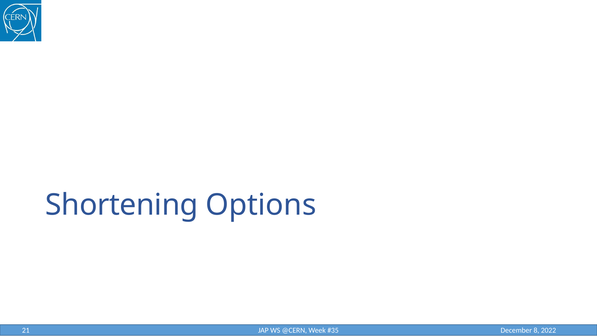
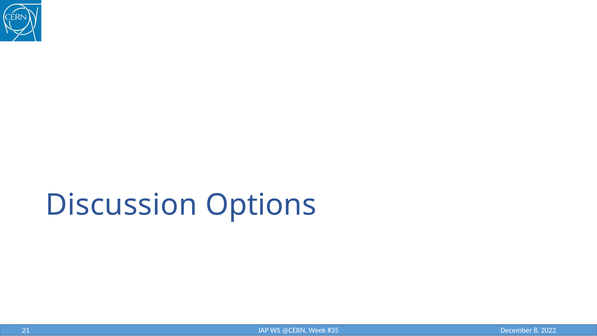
Shortening: Shortening -> Discussion (121, 205)
